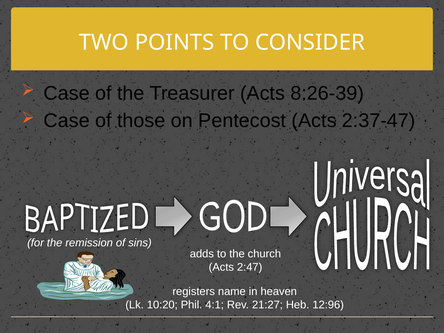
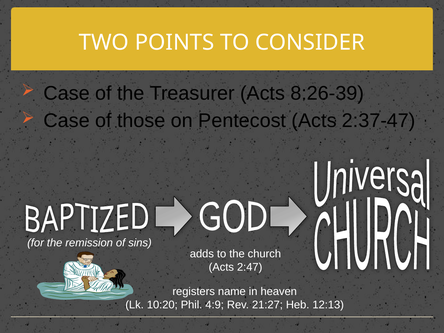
4:1: 4:1 -> 4:9 (215, 305)
12:96: 12:96 -> 12:13 (328, 305)
